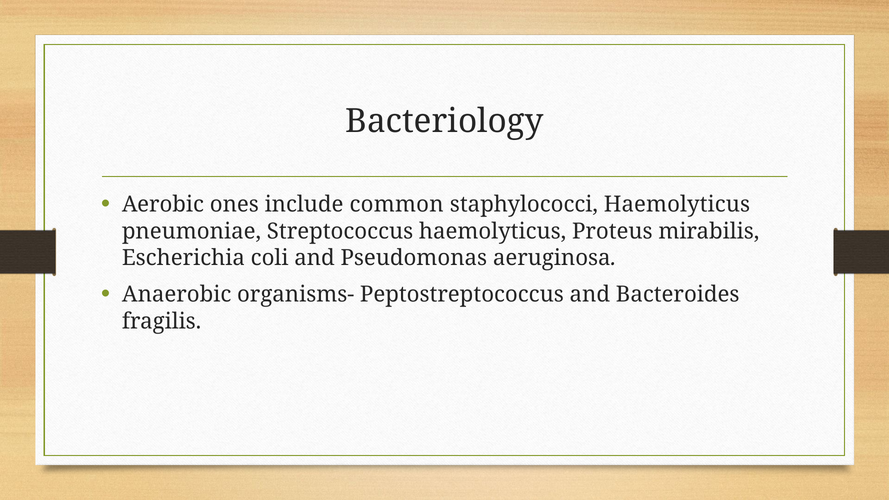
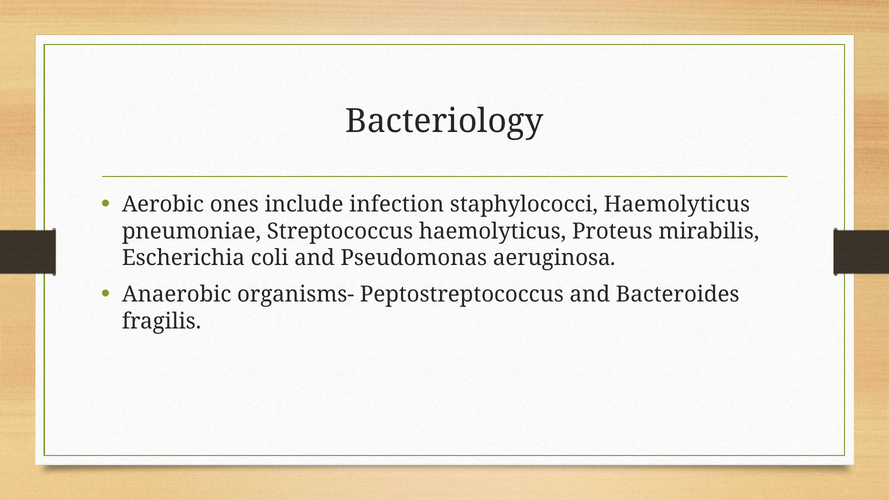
common: common -> infection (397, 205)
